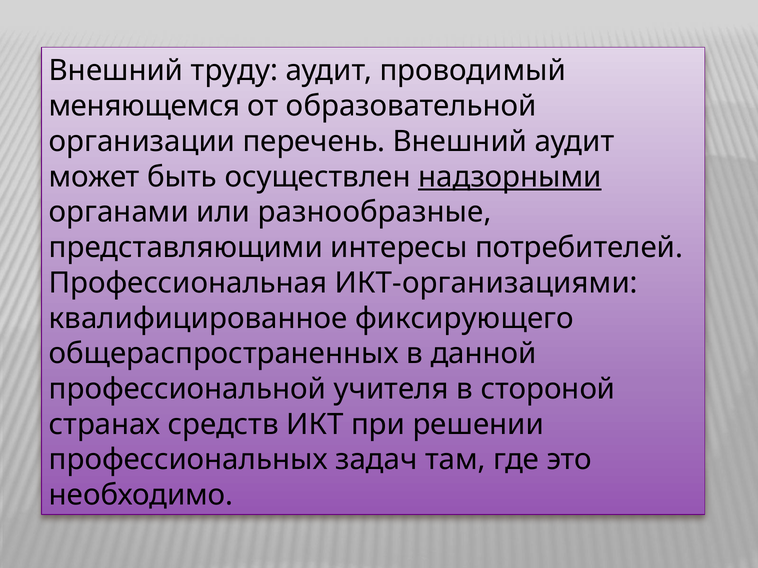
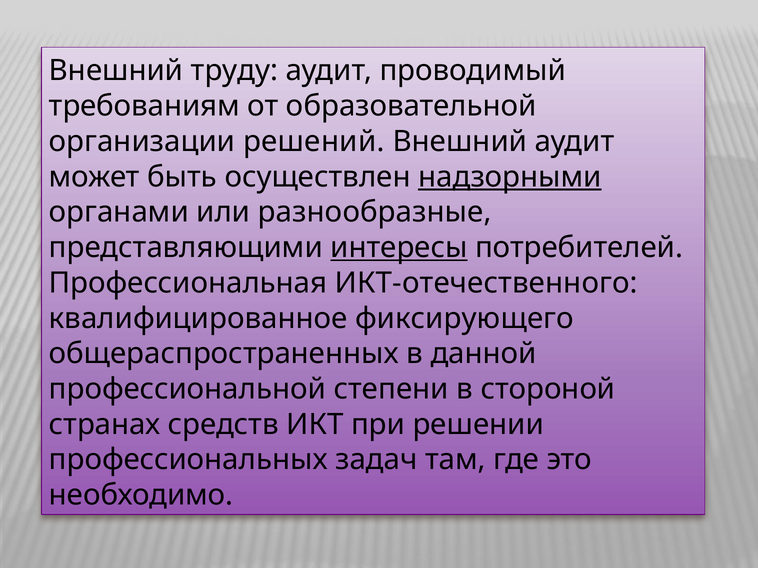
меняющемся: меняющемся -> требованиям (144, 106)
перечень: перечень -> решений (314, 142)
интересы underline: none -> present (399, 248)
ИКТ-организациями: ИКТ-организациями -> ИКТ-отечественного (486, 283)
учителя: учителя -> степени (391, 389)
